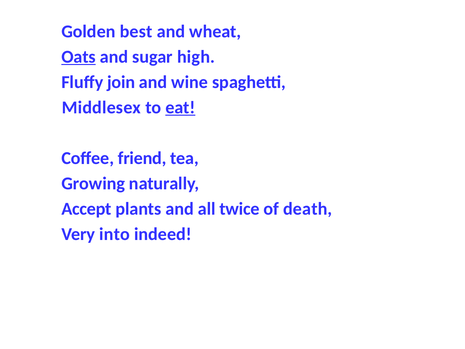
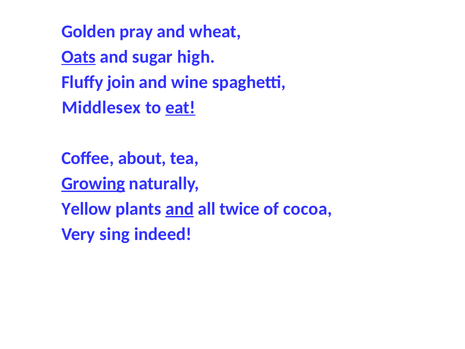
best: best -> pray (136, 31)
friend: friend -> about (142, 158)
Growing underline: none -> present (93, 183)
Accept: Accept -> Yellow (86, 209)
and underline: none -> present (180, 209)
death: death -> cocoa (308, 209)
into: into -> sing (115, 234)
